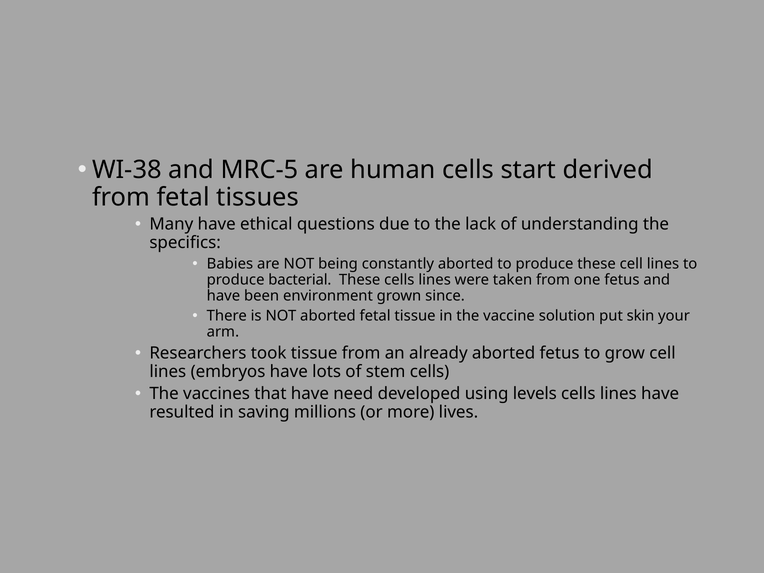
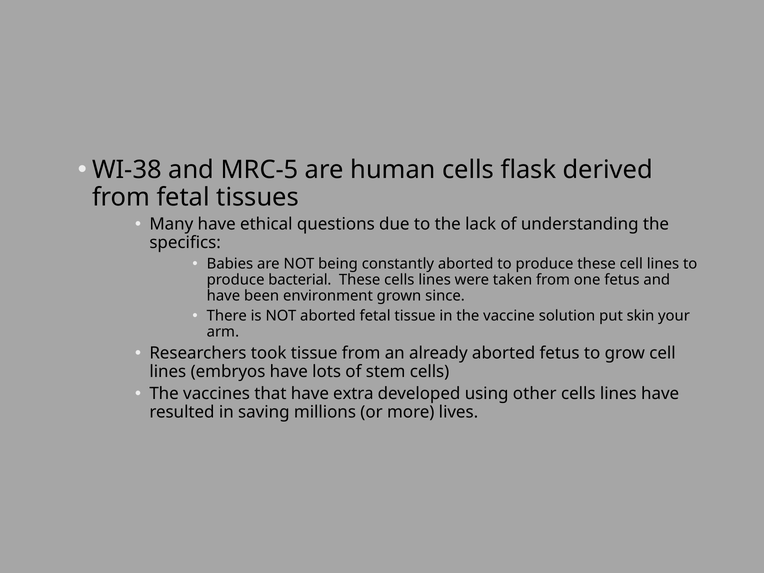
start: start -> flask (528, 170)
need: need -> extra (353, 394)
levels: levels -> other (535, 394)
